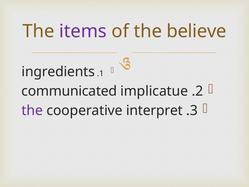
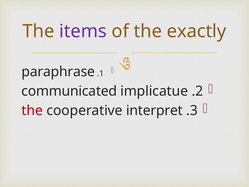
believe: believe -> exactly (196, 31)
ingredients: ingredients -> paraphrase (58, 72)
the colour: purple -> red (32, 110)
